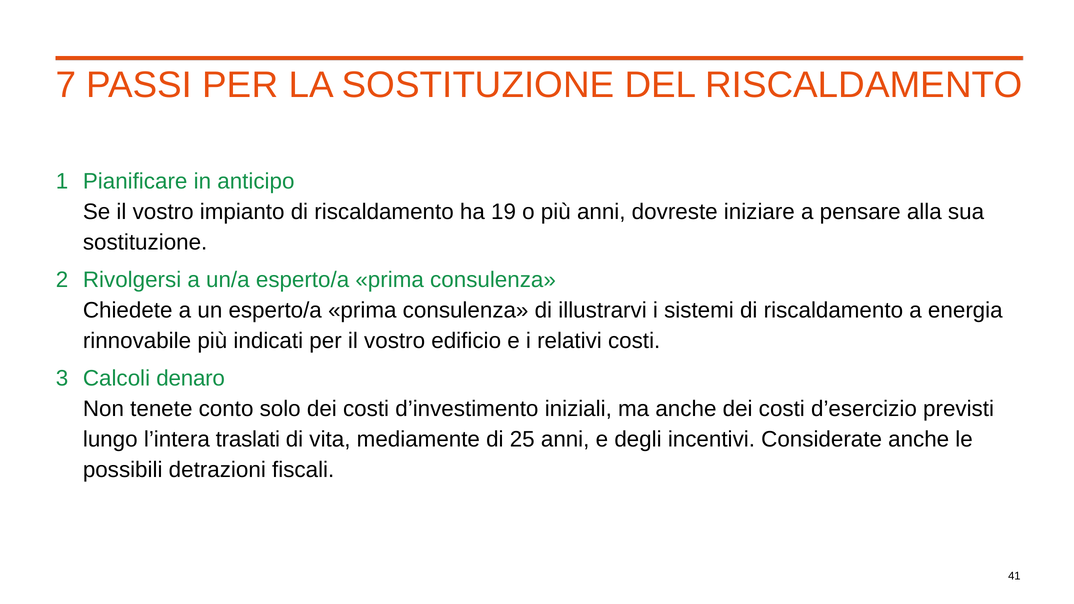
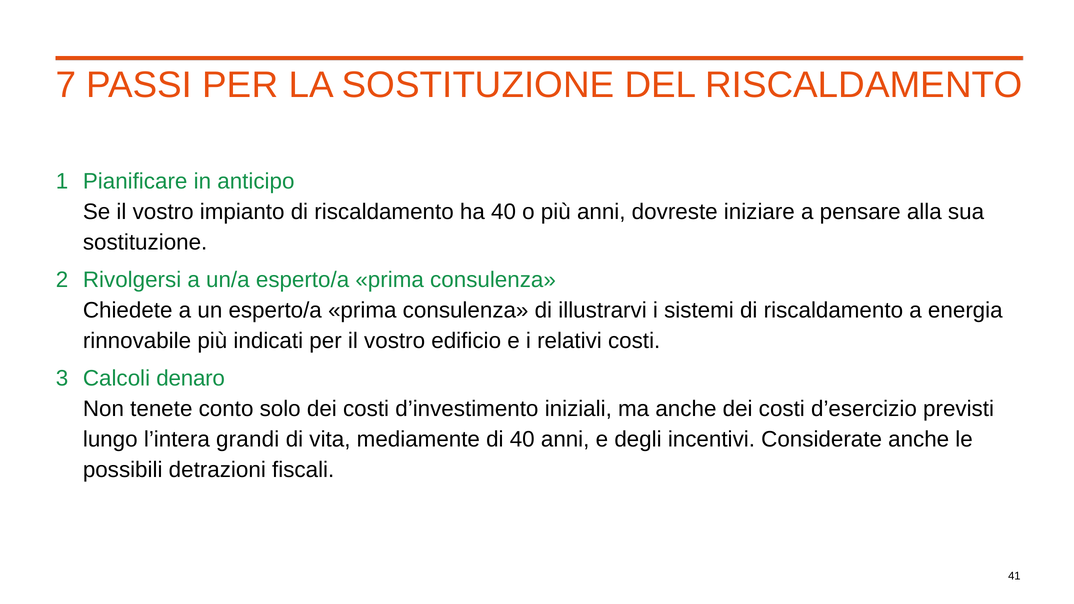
ha 19: 19 -> 40 (504, 212)
traslati: traslati -> grandi (248, 440)
di 25: 25 -> 40 (522, 440)
